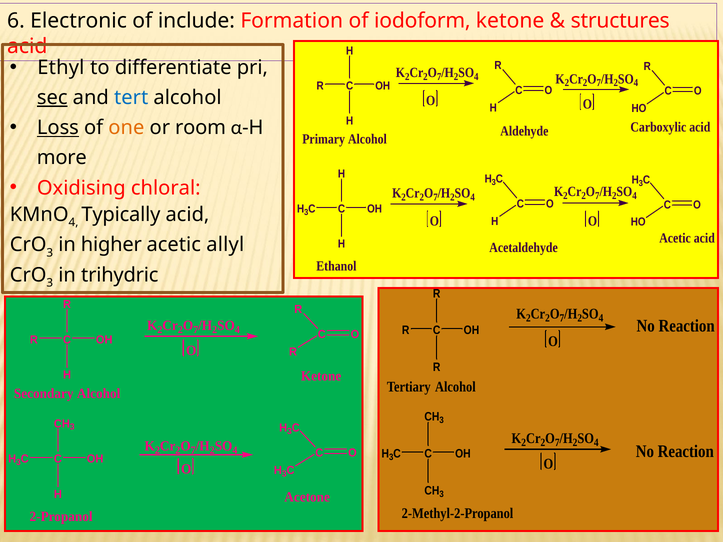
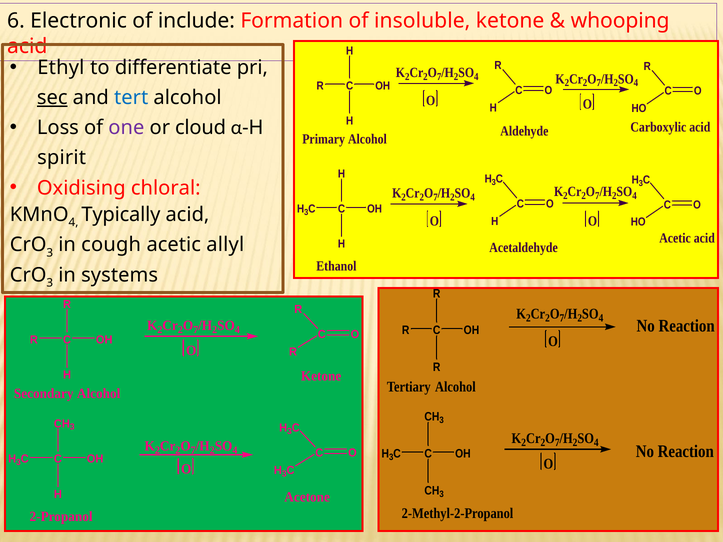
iodoform: iodoform -> insoluble (422, 21)
structures: structures -> whooping (620, 21)
Loss underline: present -> none (58, 128)
one colour: orange -> purple (126, 128)
room: room -> cloud (201, 128)
more: more -> spirit (62, 158)
higher: higher -> cough (111, 245)
trihydric: trihydric -> systems (120, 275)
